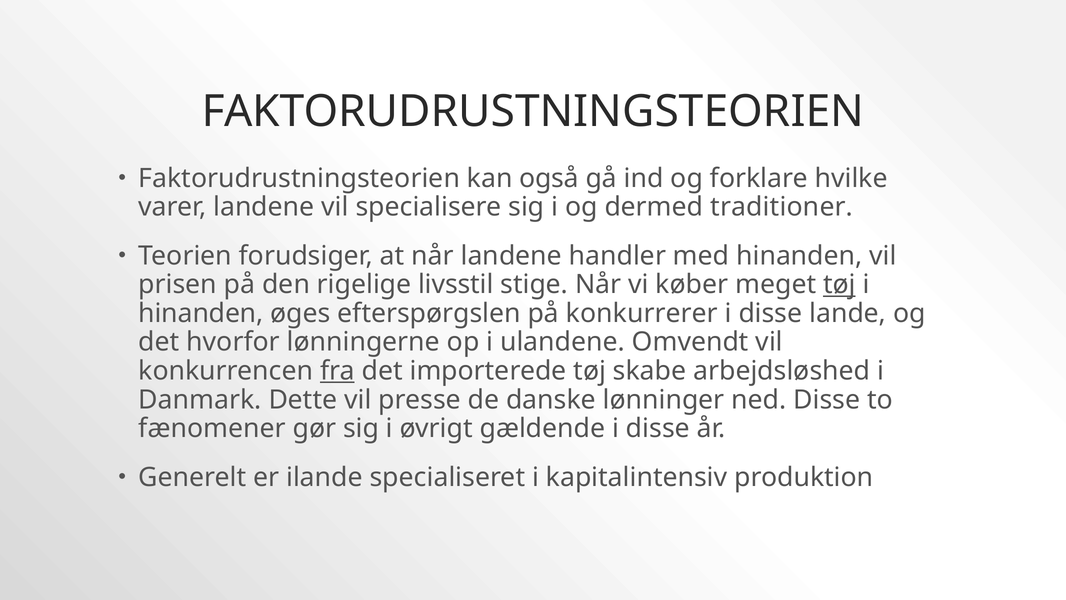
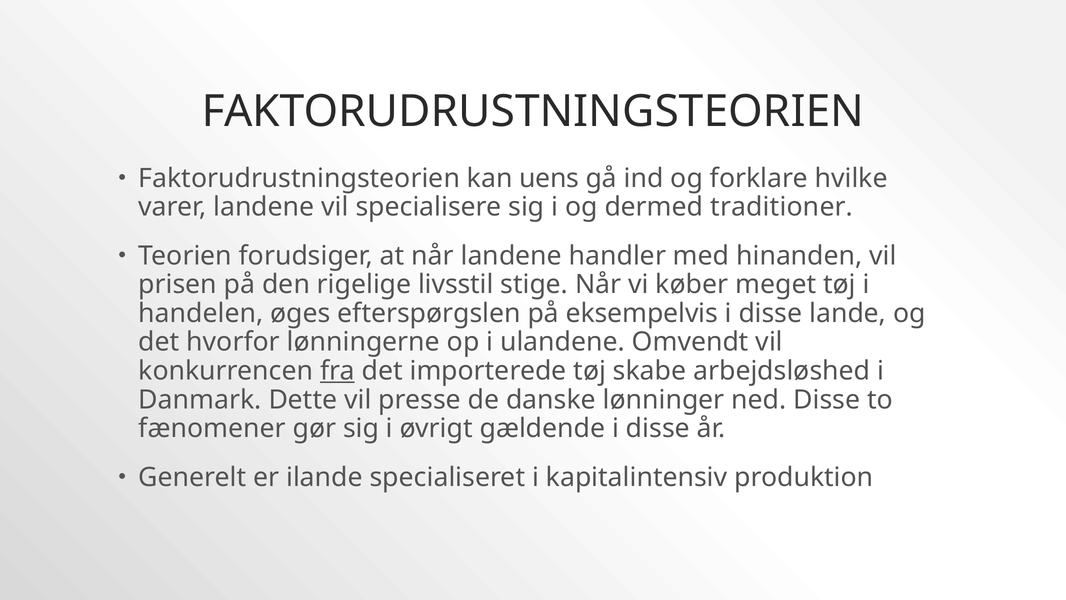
også: også -> uens (549, 178)
tøj underline: present -> none (839, 285)
hinanden: hinanden -> handelen (201, 313)
konkurrerer: konkurrerer -> eksempelvis (642, 313)
